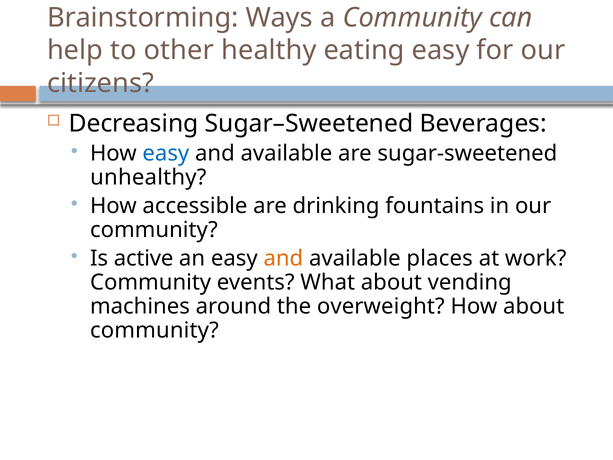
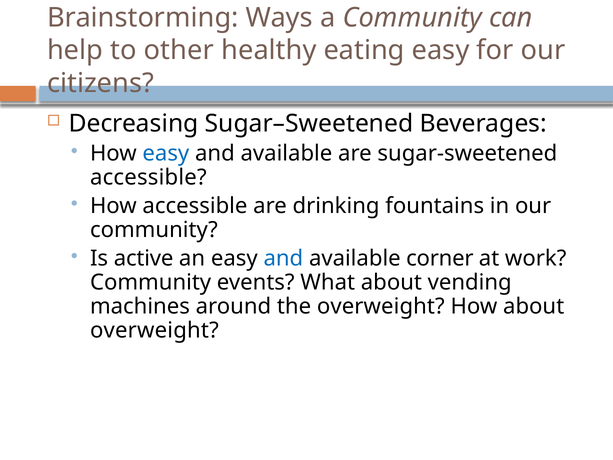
unhealthy: unhealthy -> accessible (148, 177)
and colour: orange -> blue (283, 258)
places: places -> corner (440, 258)
community: community -> overweight (154, 330)
